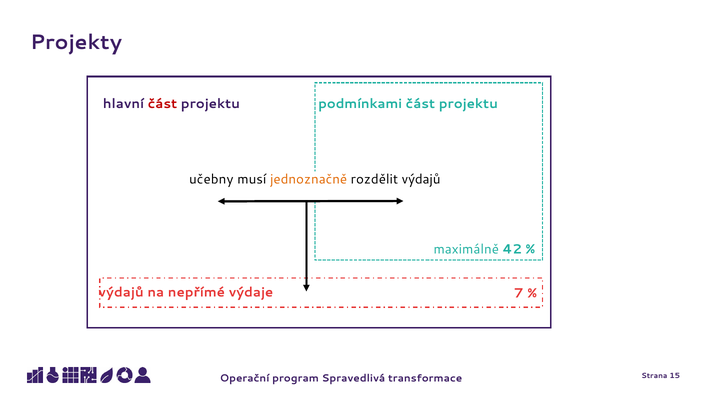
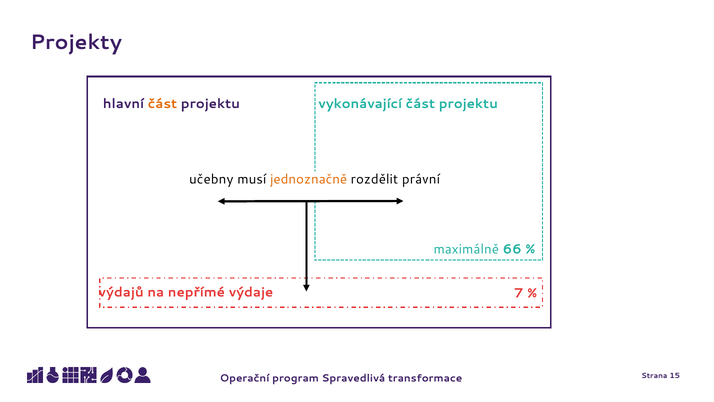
část colour: red -> orange (162, 104)
podmínkami: podmínkami -> vykonávající (360, 104)
rozdělit výdajů: výdajů -> právní (421, 179)
42: 42 -> 66 (512, 249)
